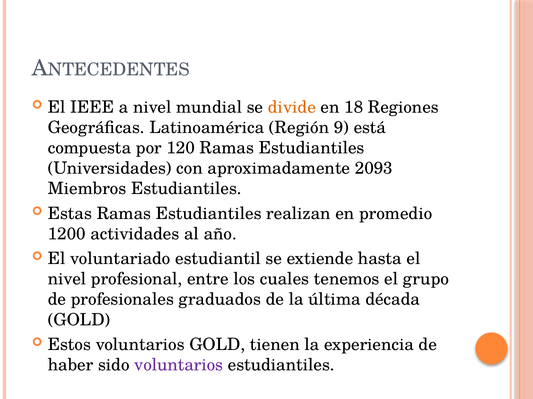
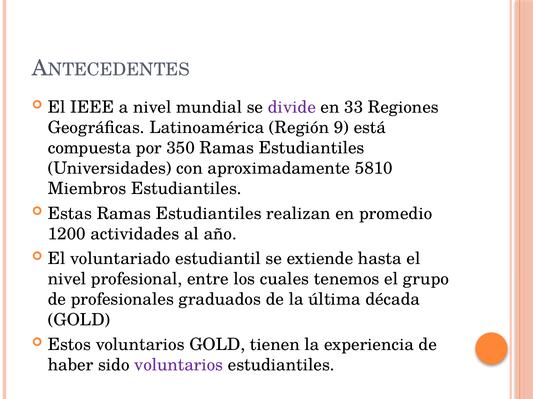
divide colour: orange -> purple (292, 107)
18: 18 -> 33 (354, 107)
120: 120 -> 350 (181, 148)
2093: 2093 -> 5810 (374, 169)
